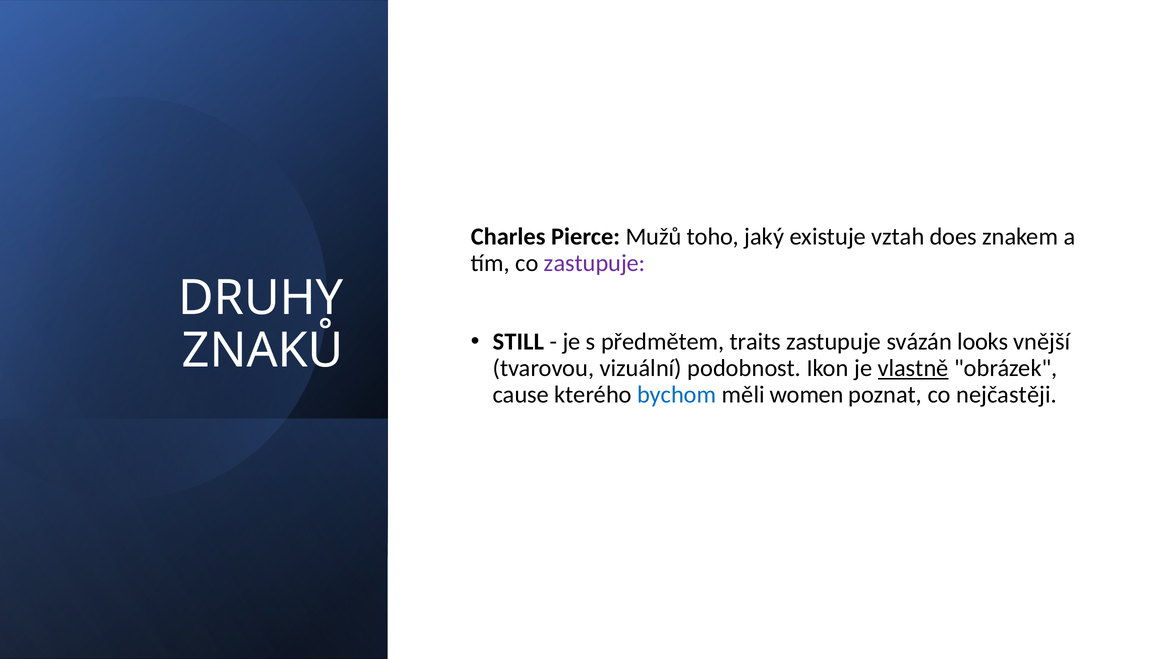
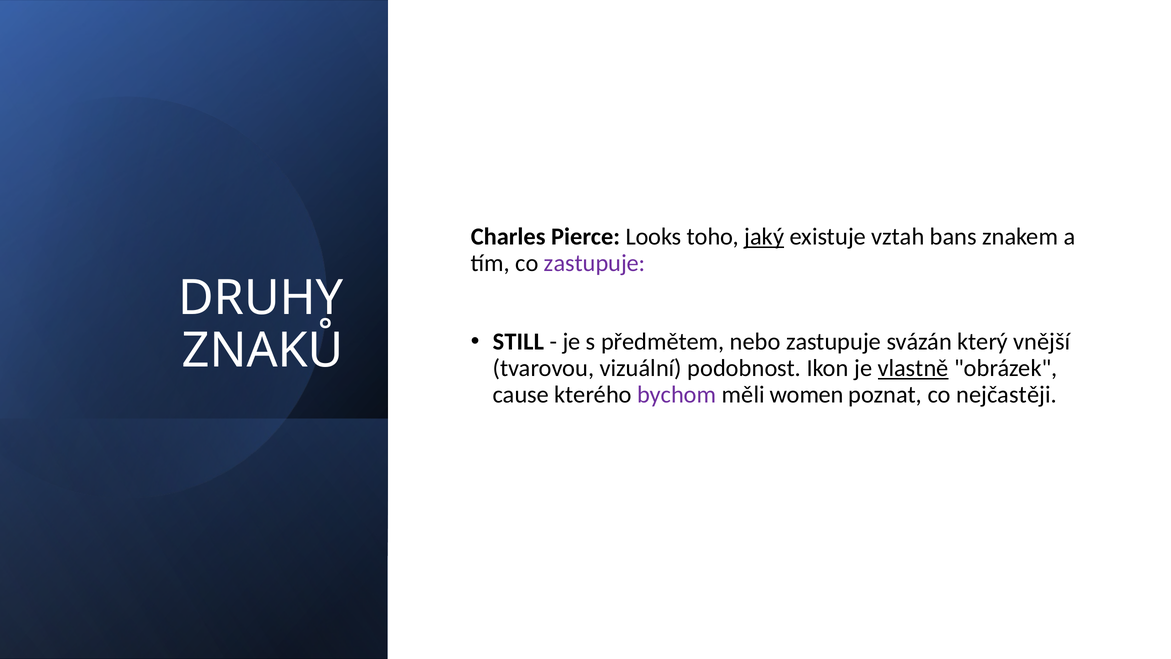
Mužů: Mužů -> Looks (654, 236)
jaký underline: none -> present (764, 236)
does: does -> bans (953, 236)
traits: traits -> nebo (755, 342)
looks: looks -> který (983, 342)
bychom colour: blue -> purple (677, 394)
